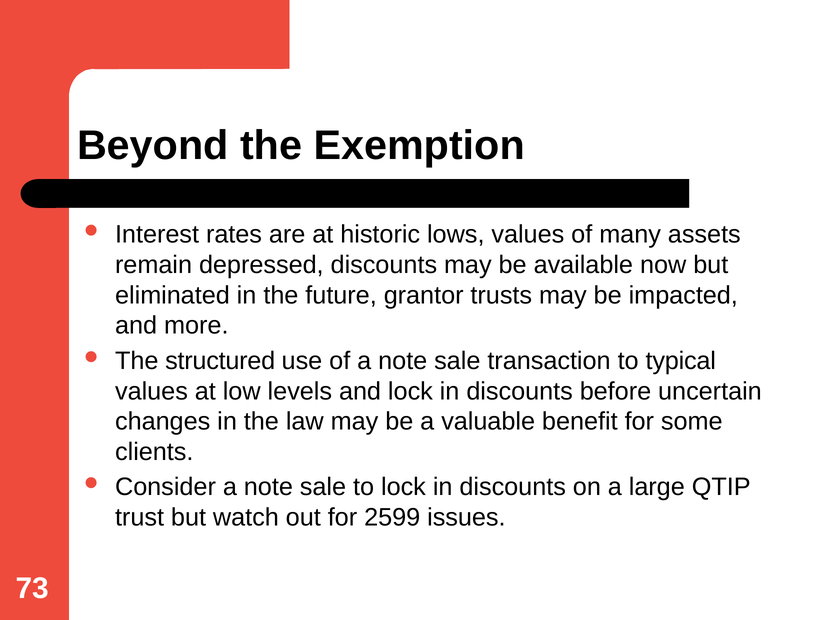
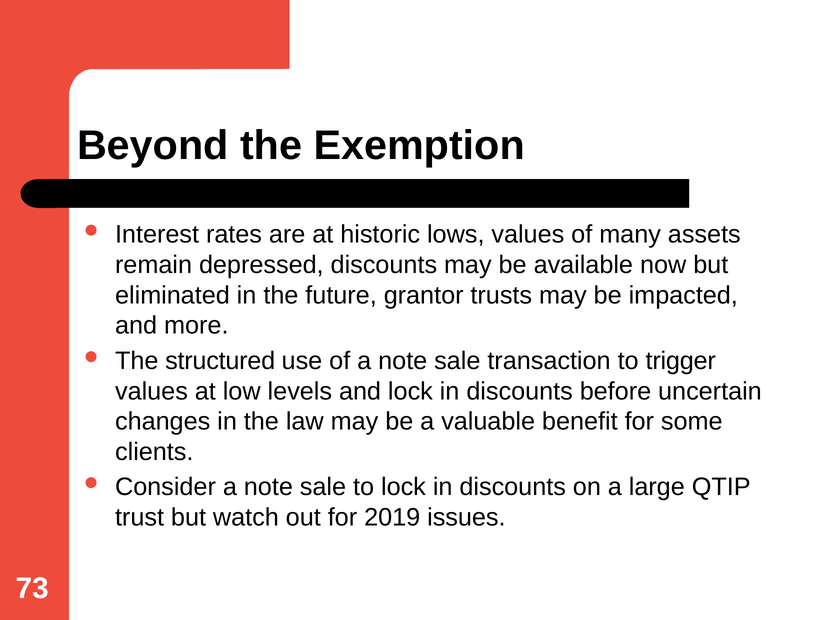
typical: typical -> trigger (681, 361)
2599: 2599 -> 2019 (392, 518)
